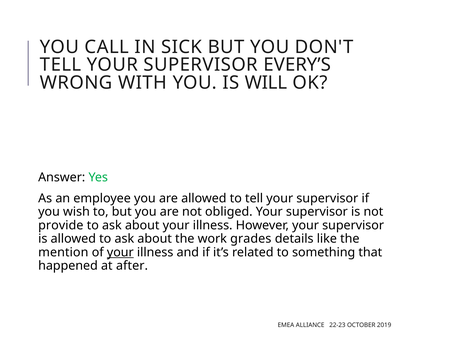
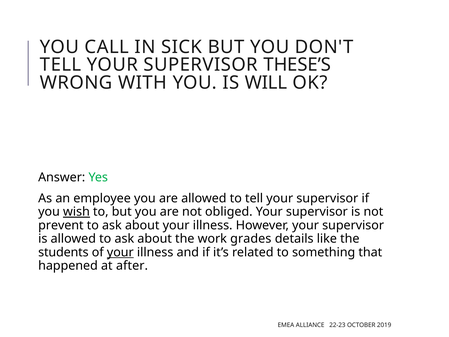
EVERY’S: EVERY’S -> THESE’S (297, 65)
wish underline: none -> present (76, 212)
provide: provide -> prevent (61, 225)
mention: mention -> students (63, 252)
